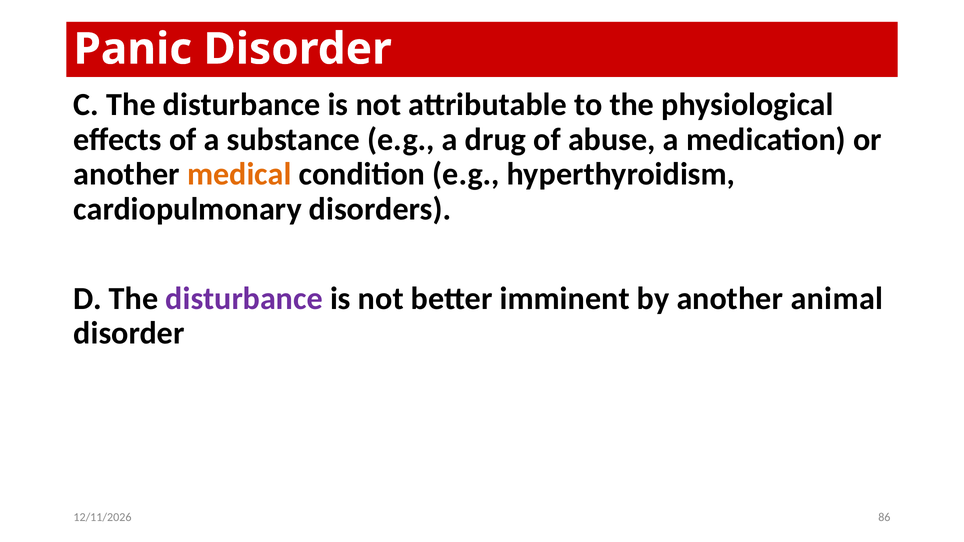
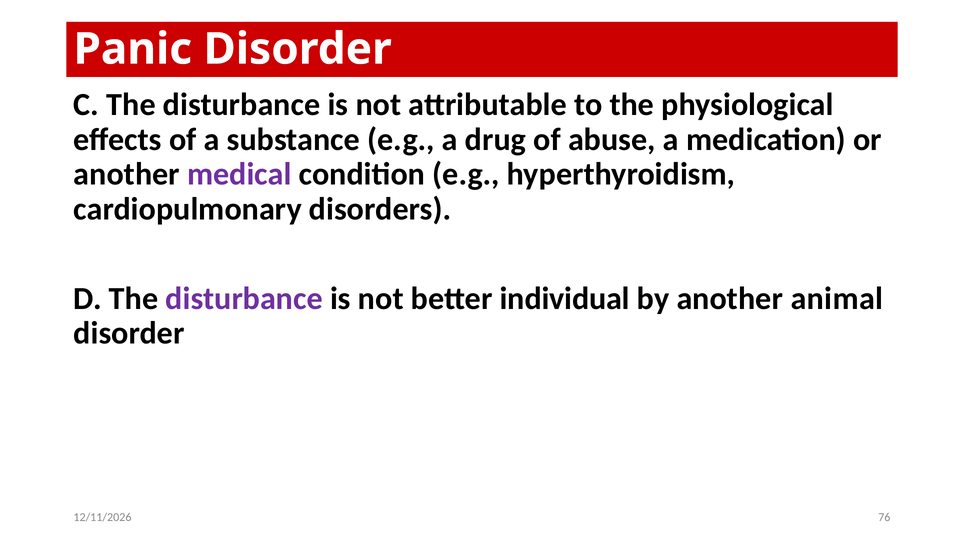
medical colour: orange -> purple (239, 174)
imminent: imminent -> individual (565, 299)
86: 86 -> 76 (884, 518)
